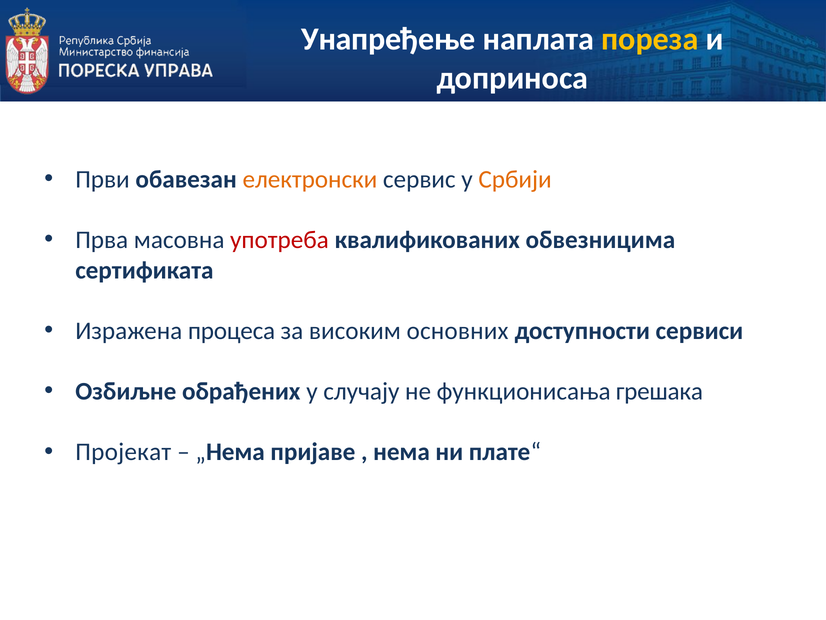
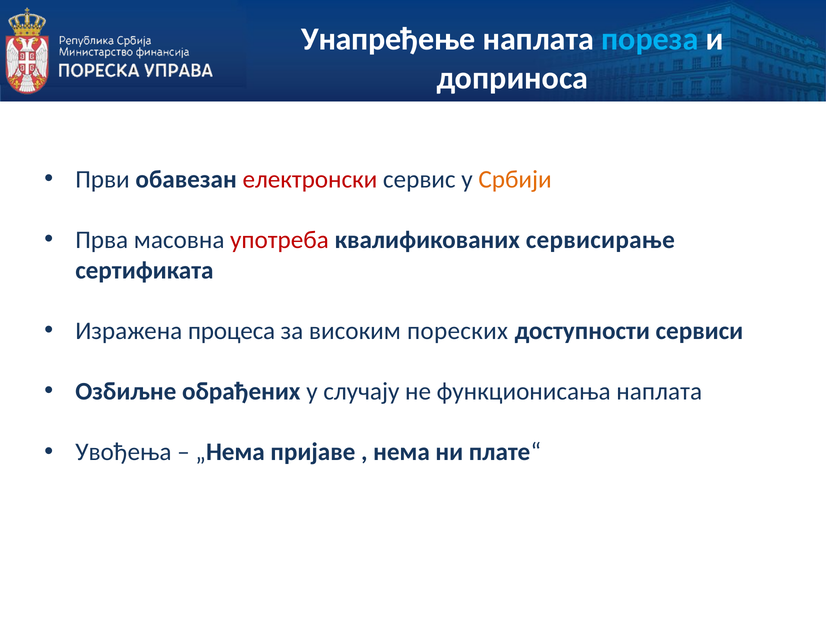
пореза colour: yellow -> light blue (650, 39)
електронски colour: orange -> red (310, 179)
обвезницима: обвезницима -> сервисирање (600, 240)
основних: основних -> пореских (458, 331)
функционисања грешака: грешака -> наплата (659, 391)
Пројекат: Пројекат -> Увођења (123, 452)
